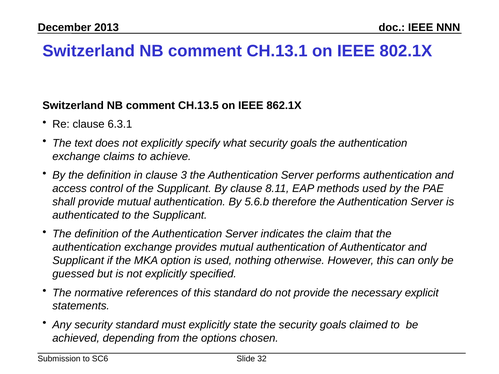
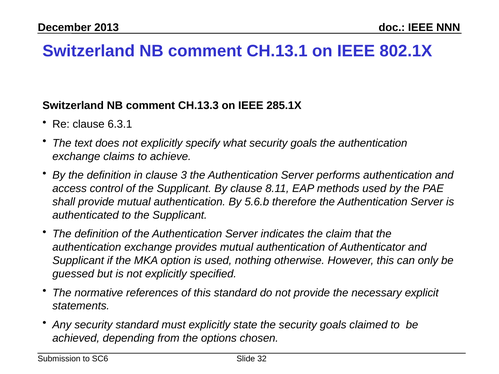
CH.13.5: CH.13.5 -> CH.13.3 (198, 106)
862.1X: 862.1X -> 285.1X (284, 106)
